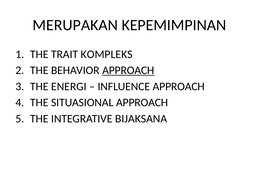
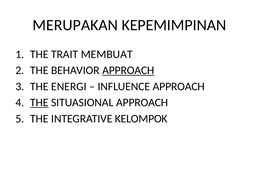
KOMPLEKS: KOMPLEKS -> MEMBUAT (107, 54)
THE underline: none -> present (39, 103)
BIJAKSANA: BIJAKSANA -> KELOMPOK (141, 119)
